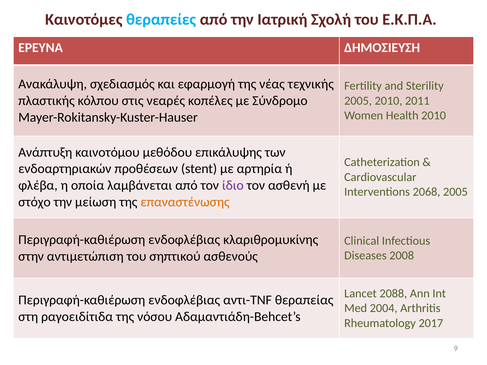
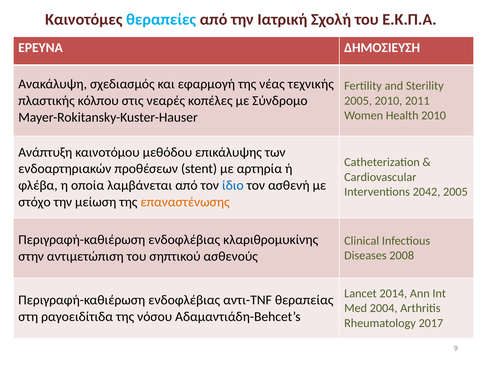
ίδιο colour: purple -> blue (233, 186)
2068: 2068 -> 2042 (427, 192)
2088: 2088 -> 2014 (393, 294)
